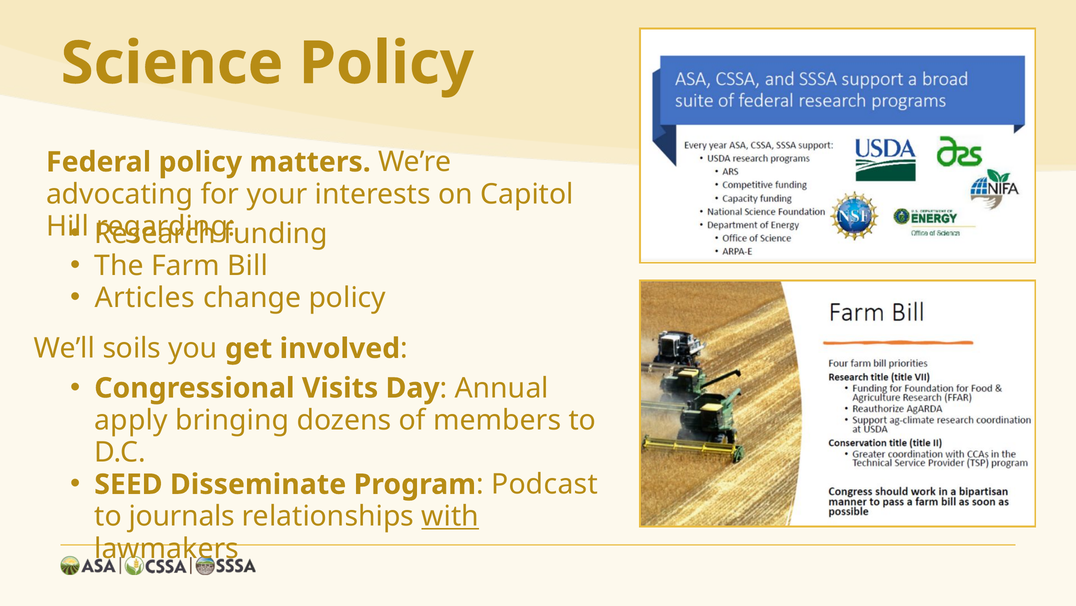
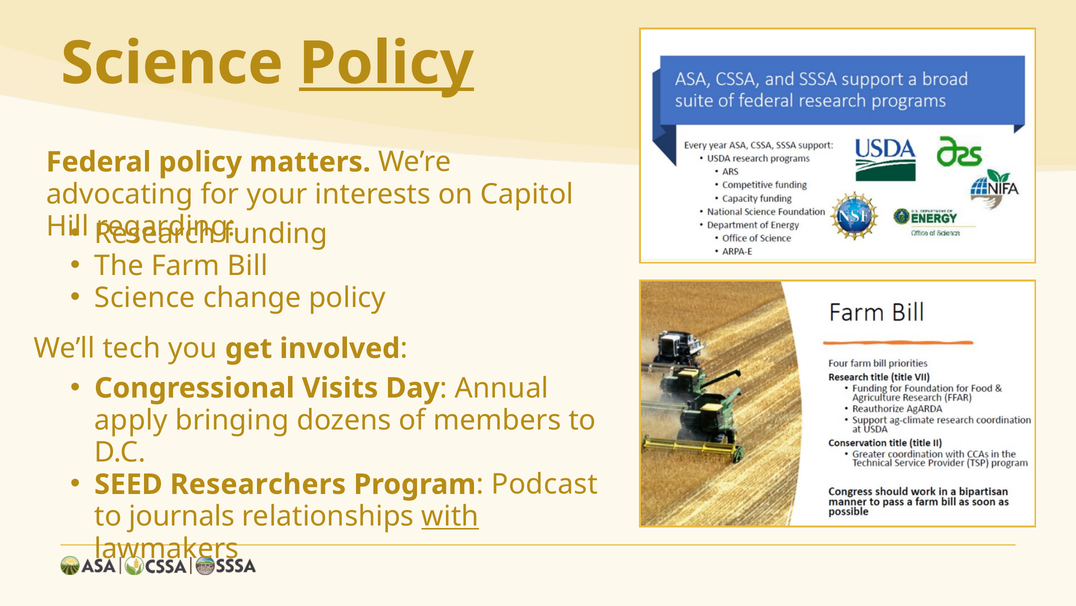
Policy underline: none -> present (386, 63)
Articles: Articles -> Science (145, 297)
soils: soils -> tech (132, 348)
Disseminate: Disseminate -> Researchers (258, 484)
